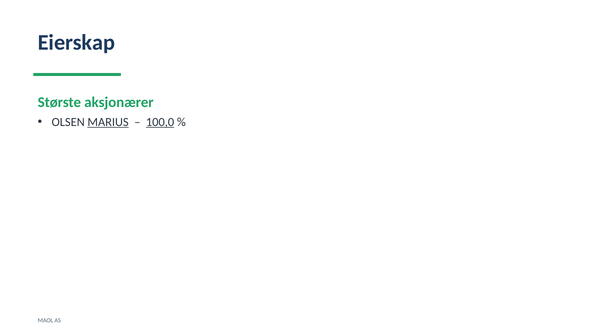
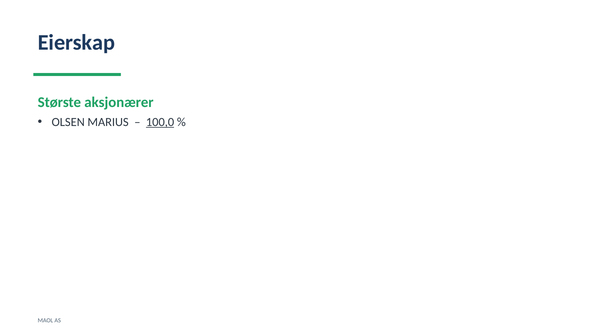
MARIUS underline: present -> none (108, 122)
